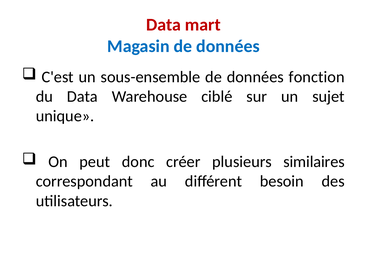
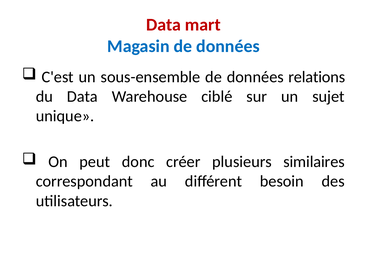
fonction: fonction -> relations (317, 77)
